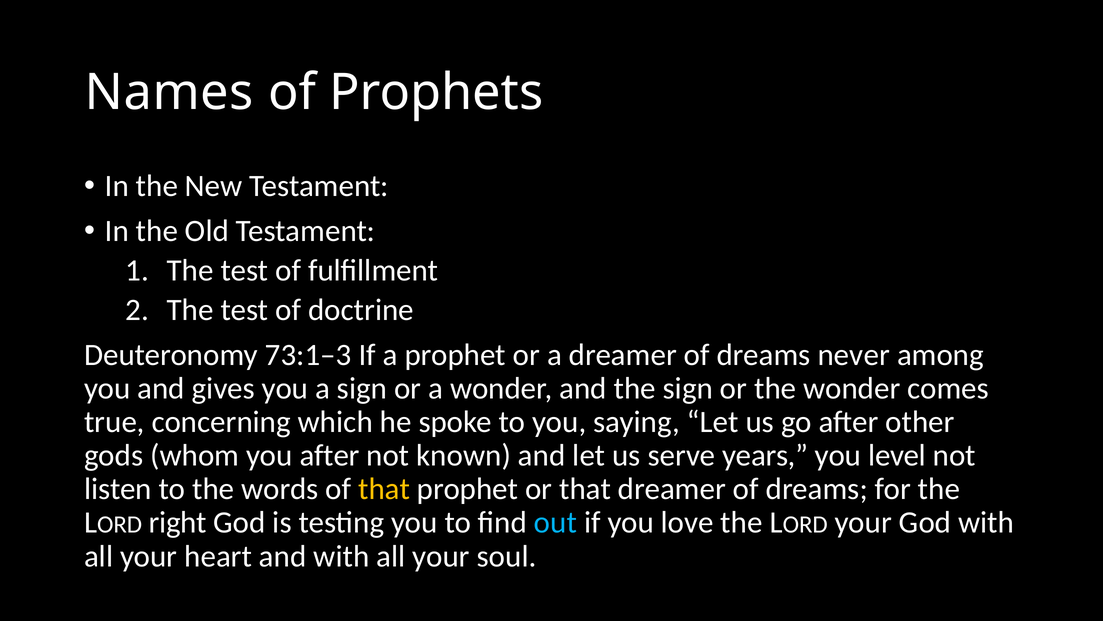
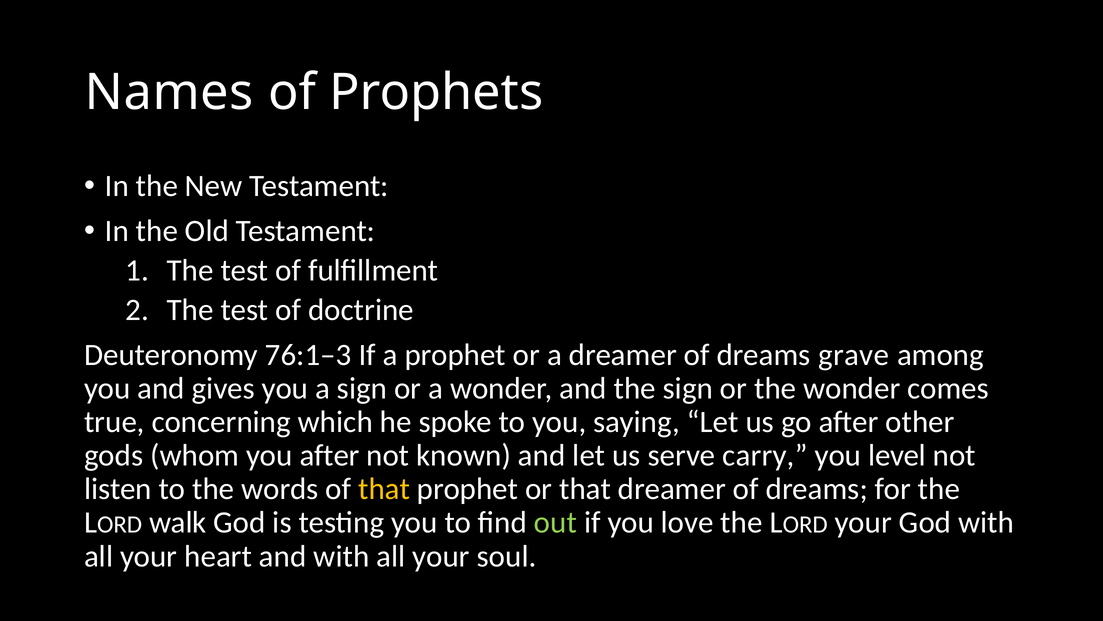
73:1–3: 73:1–3 -> 76:1–3 (308, 355)
never: never -> grave (854, 355)
years: years -> carry (765, 455)
right: right -> walk (178, 522)
out colour: light blue -> light green (555, 522)
